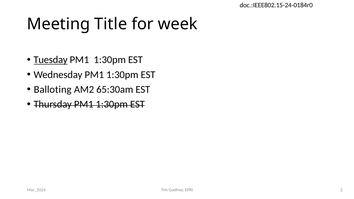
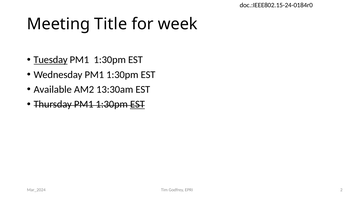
Balloting: Balloting -> Available (53, 90)
65:30am: 65:30am -> 13:30am (115, 90)
EST underline: none -> present (137, 104)
